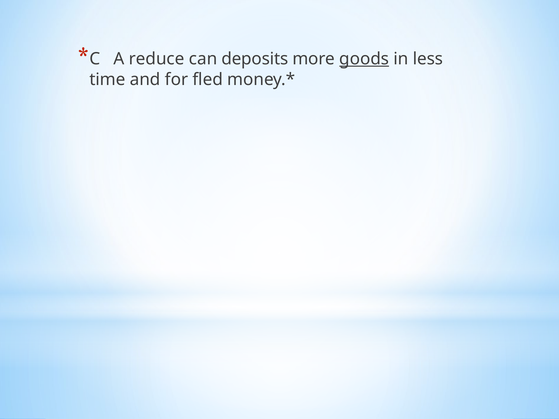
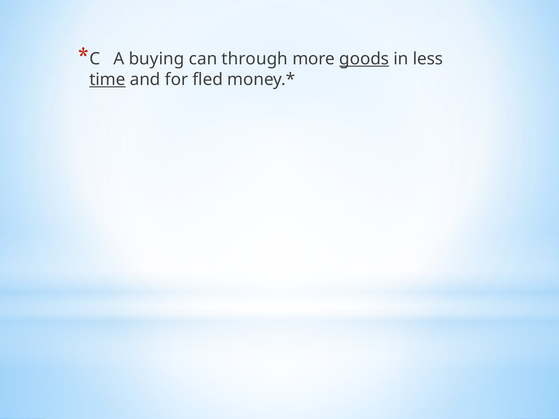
reduce: reduce -> buying (157, 59)
deposits: deposits -> through (255, 59)
time underline: none -> present (107, 79)
